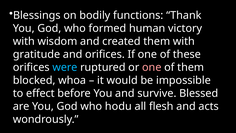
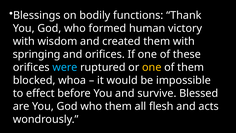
gratitude: gratitude -> springing (37, 54)
one colour: pink -> yellow (152, 67)
who hodu: hodu -> them (118, 106)
